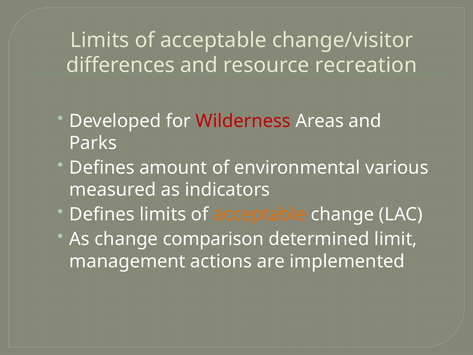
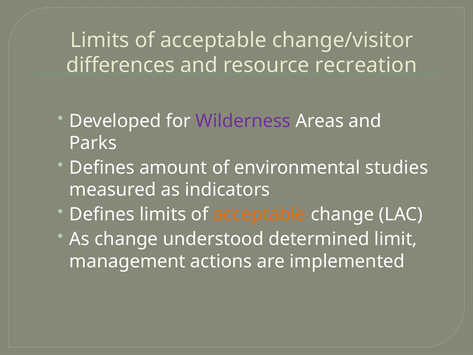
Wilderness colour: red -> purple (243, 121)
various: various -> studies (397, 168)
comparison: comparison -> understood (213, 239)
